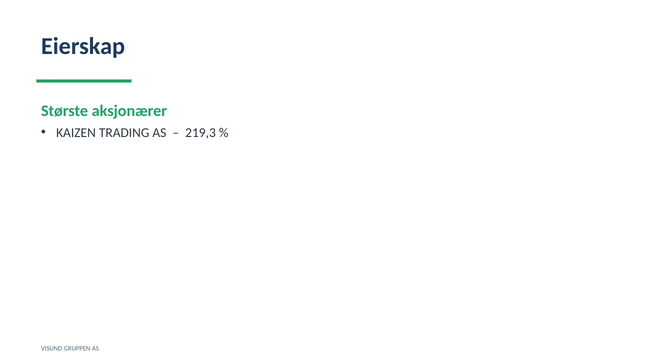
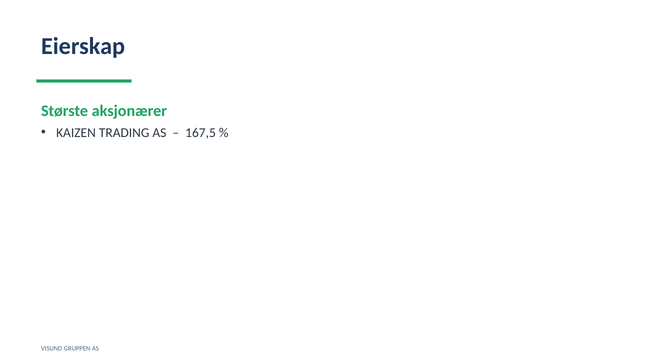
219,3: 219,3 -> 167,5 (201, 133)
